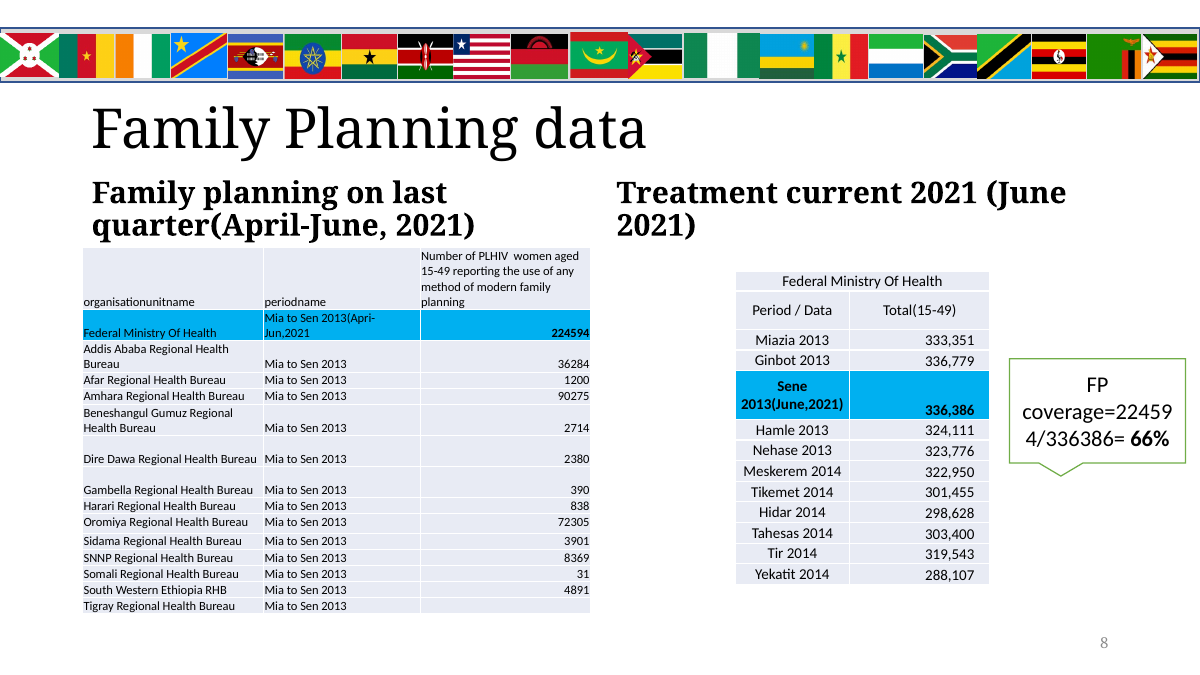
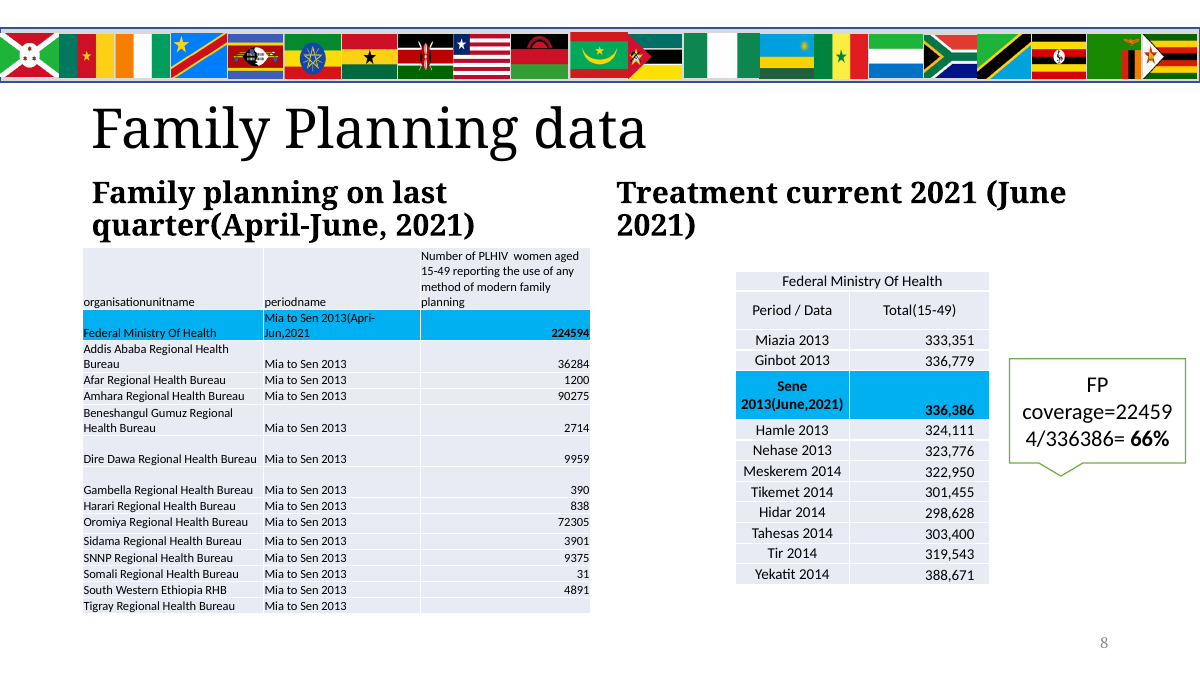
2380: 2380 -> 9959 (577, 459)
8369: 8369 -> 9375 (577, 558)
288,107: 288,107 -> 388,671 (950, 575)
